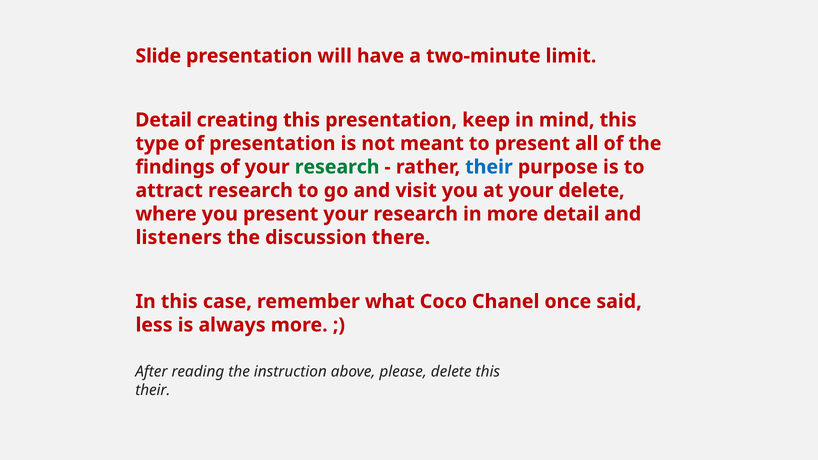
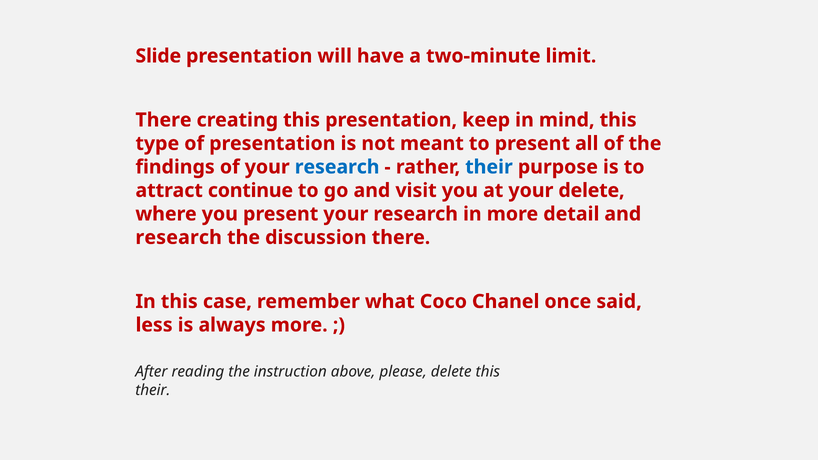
Detail: Detail -> There (163, 120)
research colour: green -> blue (337, 167)
attract research: research -> continue (250, 191)
listeners: listeners -> research (179, 238)
